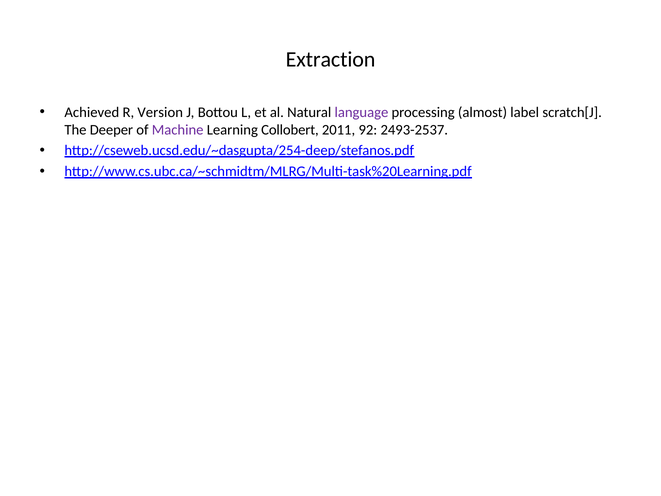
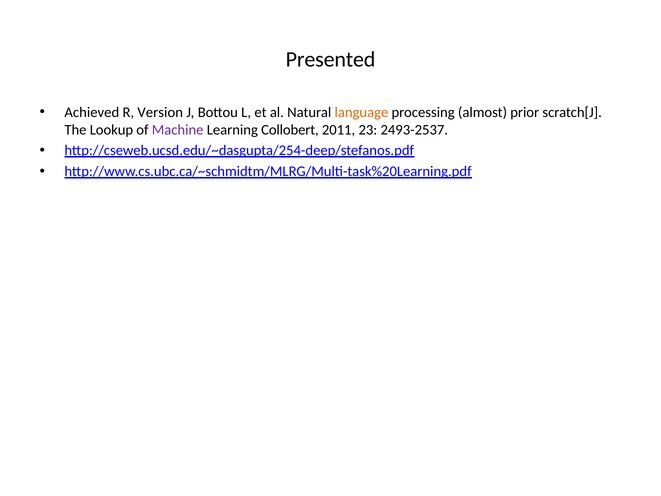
Extraction: Extraction -> Presented (331, 59)
language colour: purple -> orange (361, 112)
label: label -> prior (525, 112)
Deeper: Deeper -> Lookup (111, 130)
92: 92 -> 23 (368, 130)
